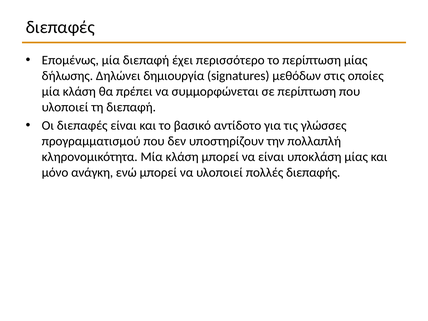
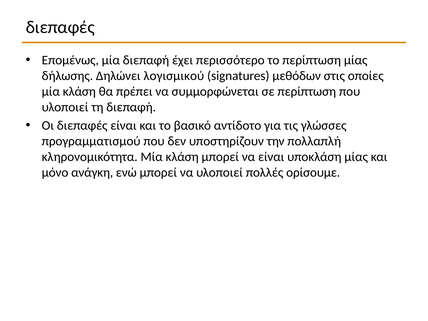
δημιουργία: δημιουργία -> λογισμικού (174, 76)
διεπαφής: διεπαφής -> ορίσουμε (313, 173)
